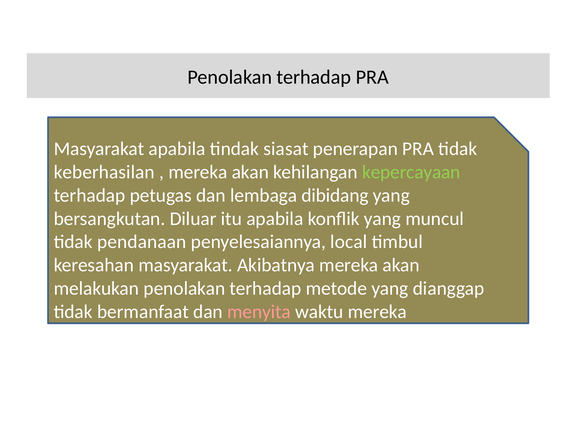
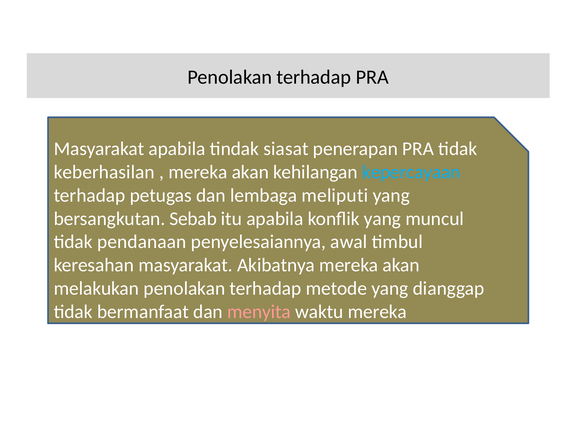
kepercayaan colour: light green -> light blue (411, 172)
dibidang: dibidang -> meliputi (335, 195)
Diluar: Diluar -> Sebab (193, 218)
local: local -> awal (349, 242)
